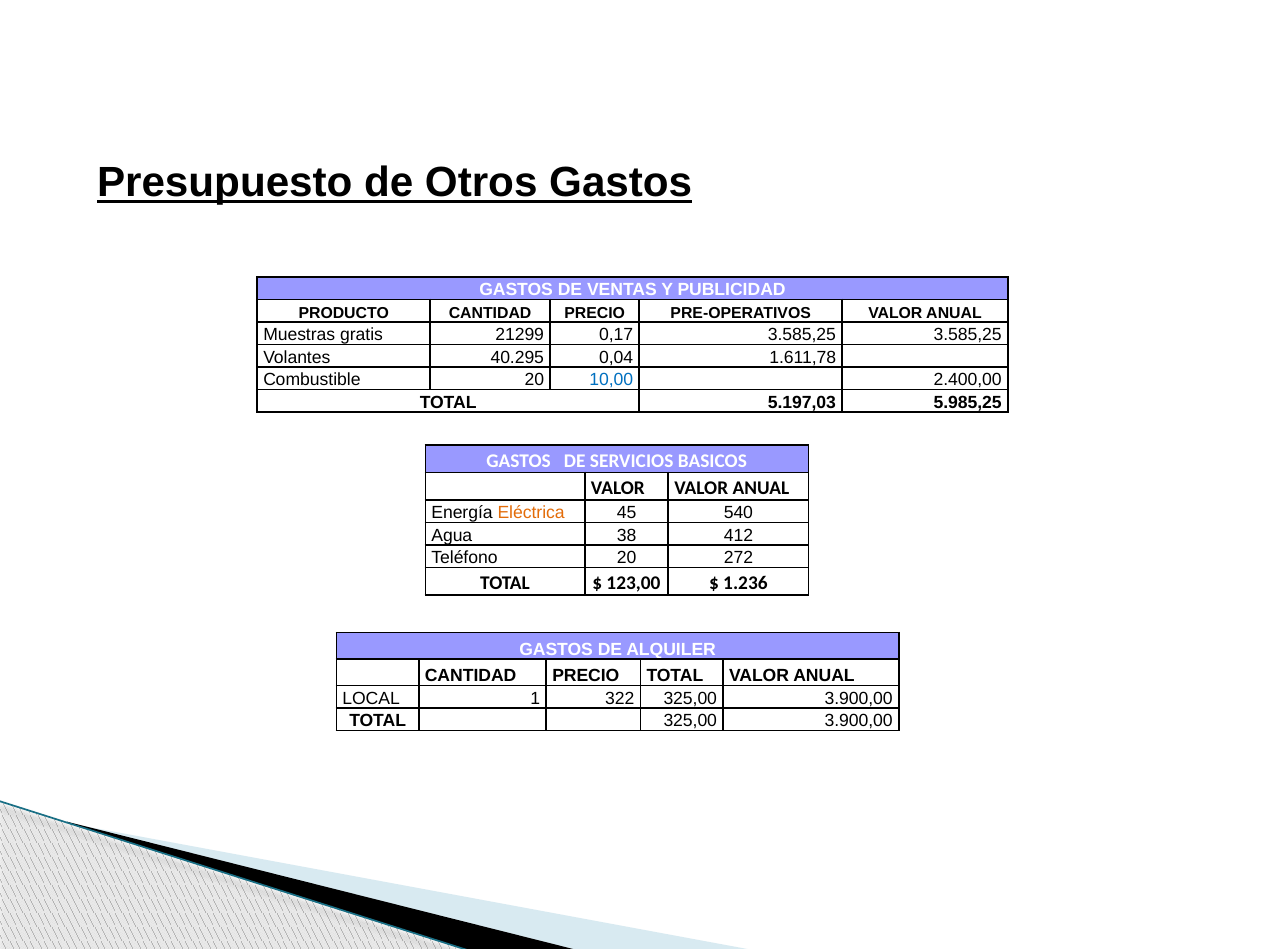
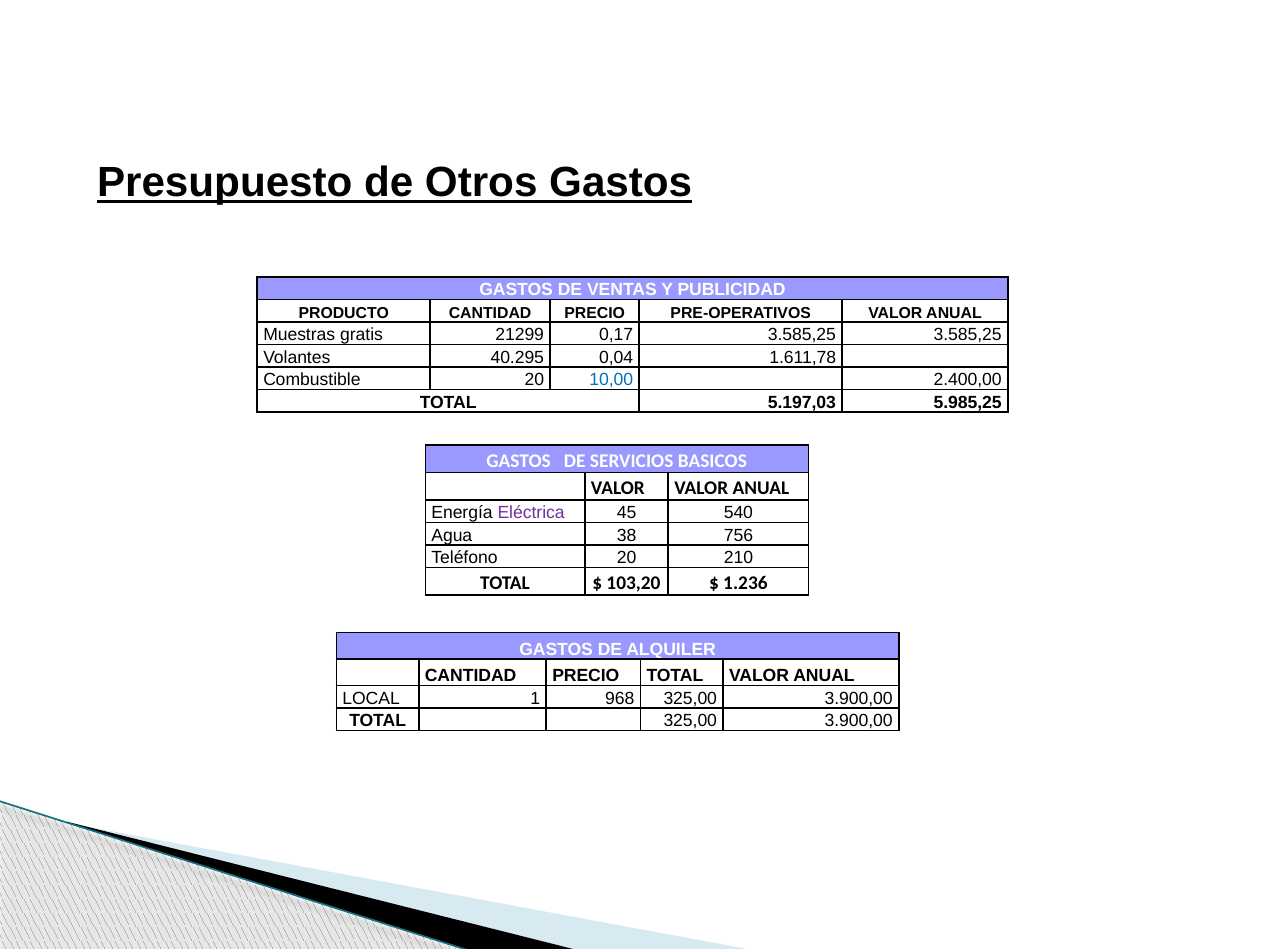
Eléctrica colour: orange -> purple (531, 513)
412: 412 -> 756 (738, 536)
272: 272 -> 210 (738, 558)
123,00: 123,00 -> 103,20 (633, 584)
322: 322 -> 968 (620, 699)
